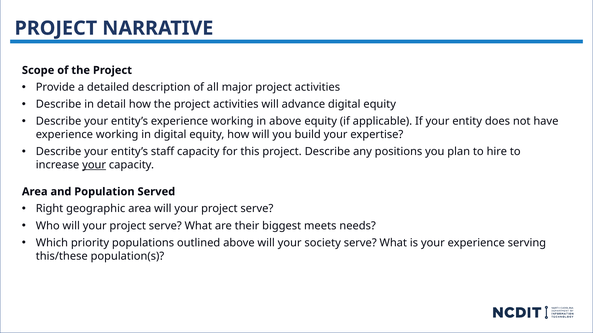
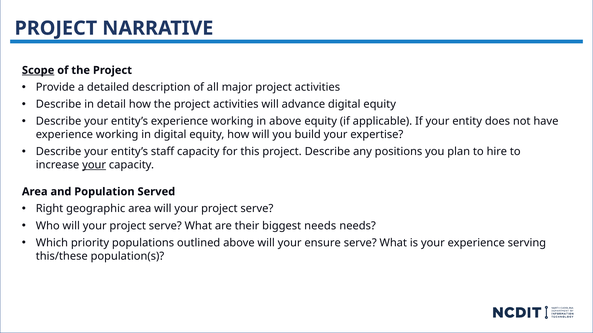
Scope underline: none -> present (38, 70)
biggest meets: meets -> needs (320, 226)
society: society -> ensure (323, 243)
